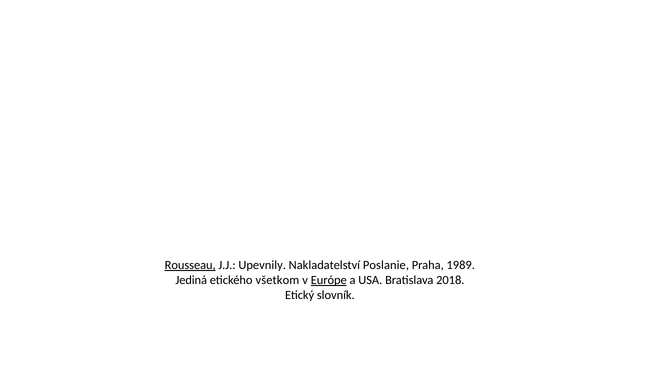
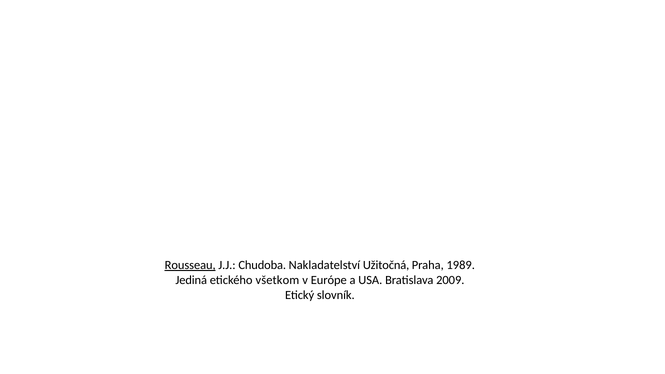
Upevnily: Upevnily -> Chudoba (262, 265)
Poslanie: Poslanie -> Užitočná (386, 265)
Európe underline: present -> none (329, 280)
2018: 2018 -> 2009 (450, 280)
